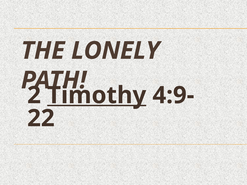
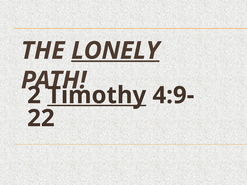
LONELY underline: none -> present (115, 51)
